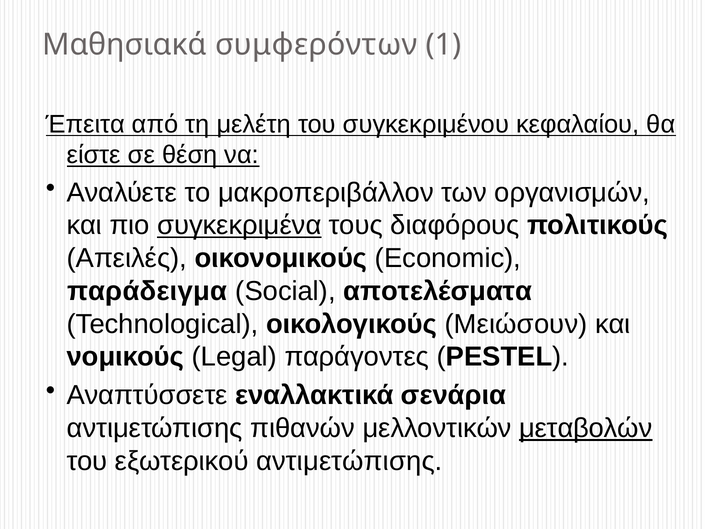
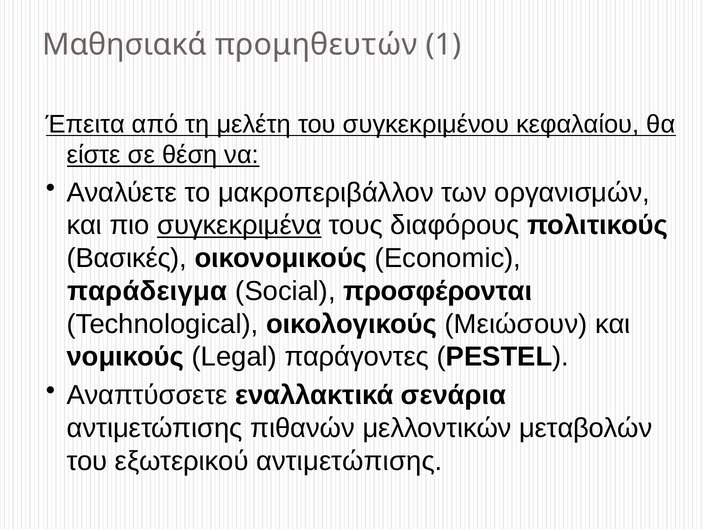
συμφερόντων: συμφερόντων -> προμηθευτών (316, 45)
Απειλές: Απειλές -> Βασικές (127, 258)
αποτελέσματα: αποτελέσματα -> προσφέρονται (438, 291)
μεταβολών underline: present -> none (586, 428)
